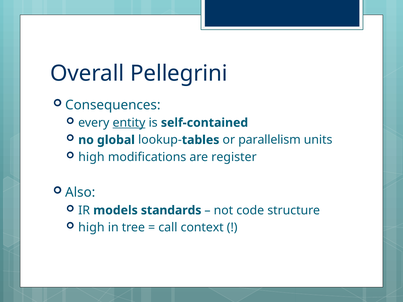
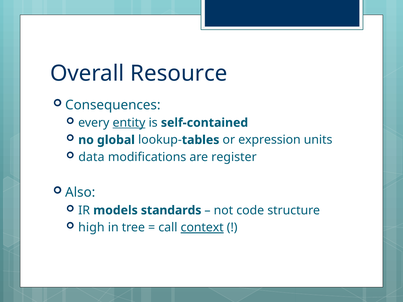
Pellegrini: Pellegrini -> Resource (179, 73)
parallelism: parallelism -> expression (269, 140)
high: high -> data (91, 157)
context underline: none -> present (202, 228)
